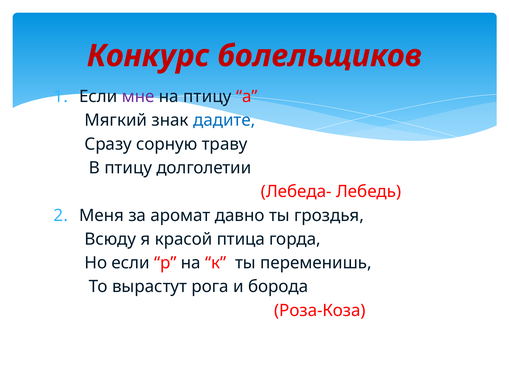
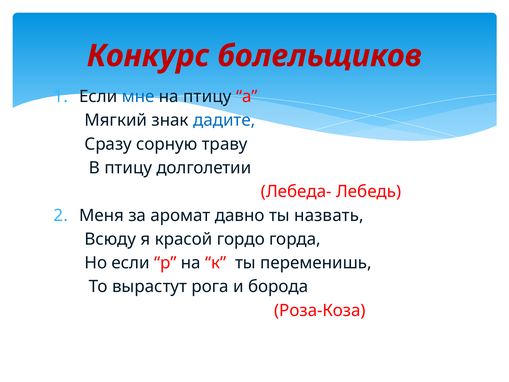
мне colour: purple -> blue (138, 97)
гроздья: гроздья -> назвать (329, 215)
птица: птица -> гордо (241, 239)
